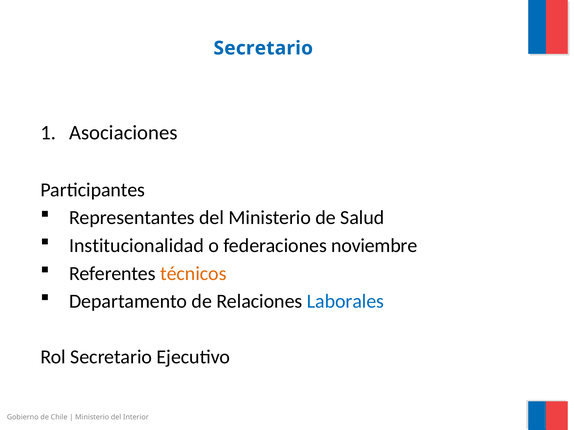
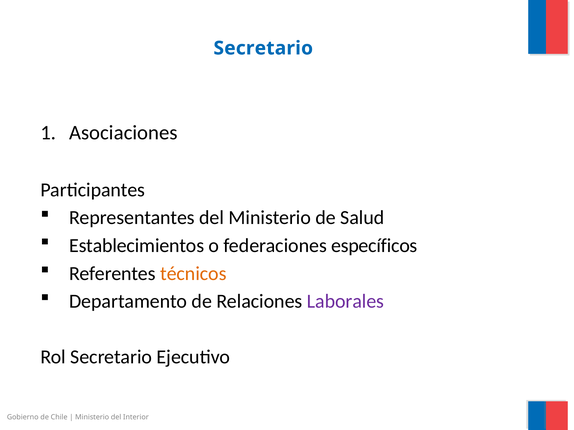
Institucionalidad: Institucionalidad -> Establecimientos (137, 246)
noviembre: noviembre -> específicos (374, 246)
Laborales colour: blue -> purple (345, 302)
